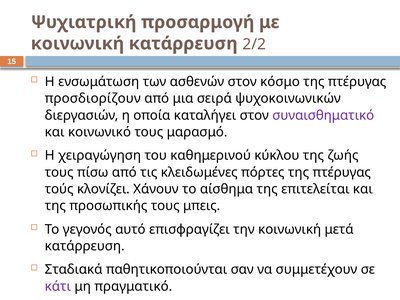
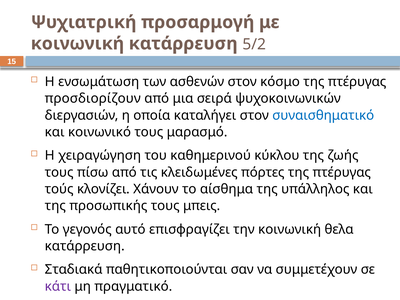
2/2: 2/2 -> 5/2 (254, 44)
συναισθηματικό colour: purple -> blue (323, 115)
επιτελείται: επιτελείται -> υπάλληλος (315, 189)
μετά: μετά -> θελα (339, 229)
